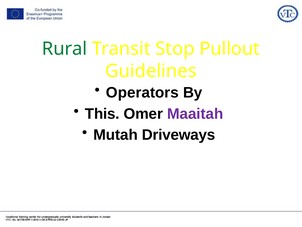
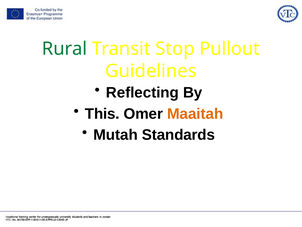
Operators: Operators -> Reflecting (142, 92)
Maaitah colour: purple -> orange (195, 114)
Driveways: Driveways -> Standards (178, 135)
